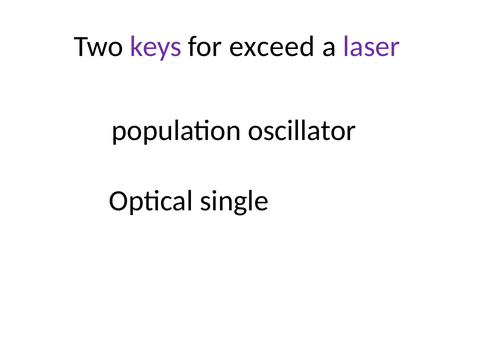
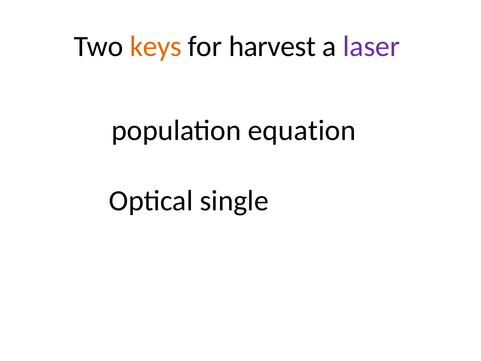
keys colour: purple -> orange (156, 47)
exceed: exceed -> harvest (272, 47)
oscillator: oscillator -> equation (302, 130)
